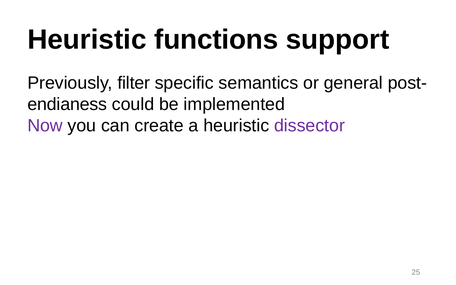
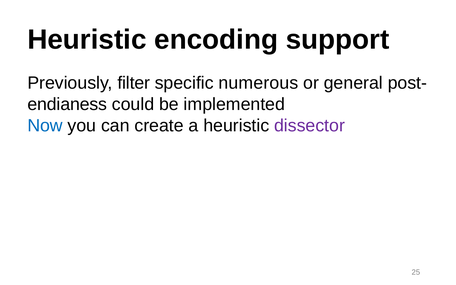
functions: functions -> encoding (216, 40)
semantics: semantics -> numerous (258, 83)
Now colour: purple -> blue (45, 126)
